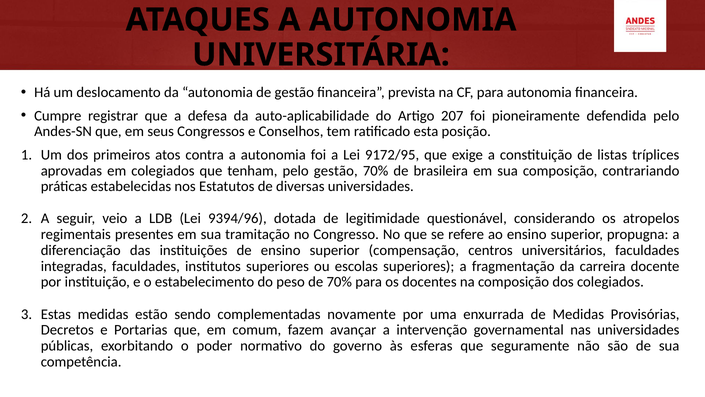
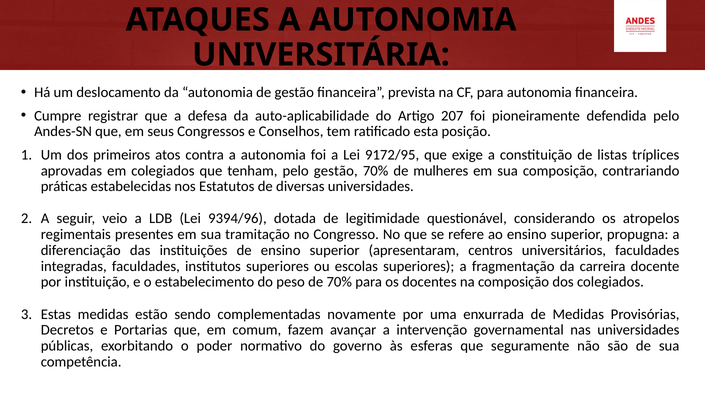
brasileira: brasileira -> mulheres (441, 170)
compensação: compensação -> apresentaram (414, 250)
